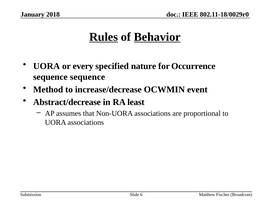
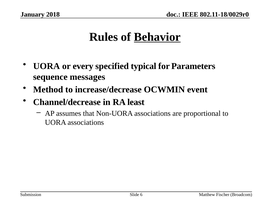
Rules underline: present -> none (104, 37)
nature: nature -> typical (144, 66)
Occurrence: Occurrence -> Parameters (193, 66)
sequence sequence: sequence -> messages (87, 77)
Abstract/decrease: Abstract/decrease -> Channel/decrease (67, 102)
